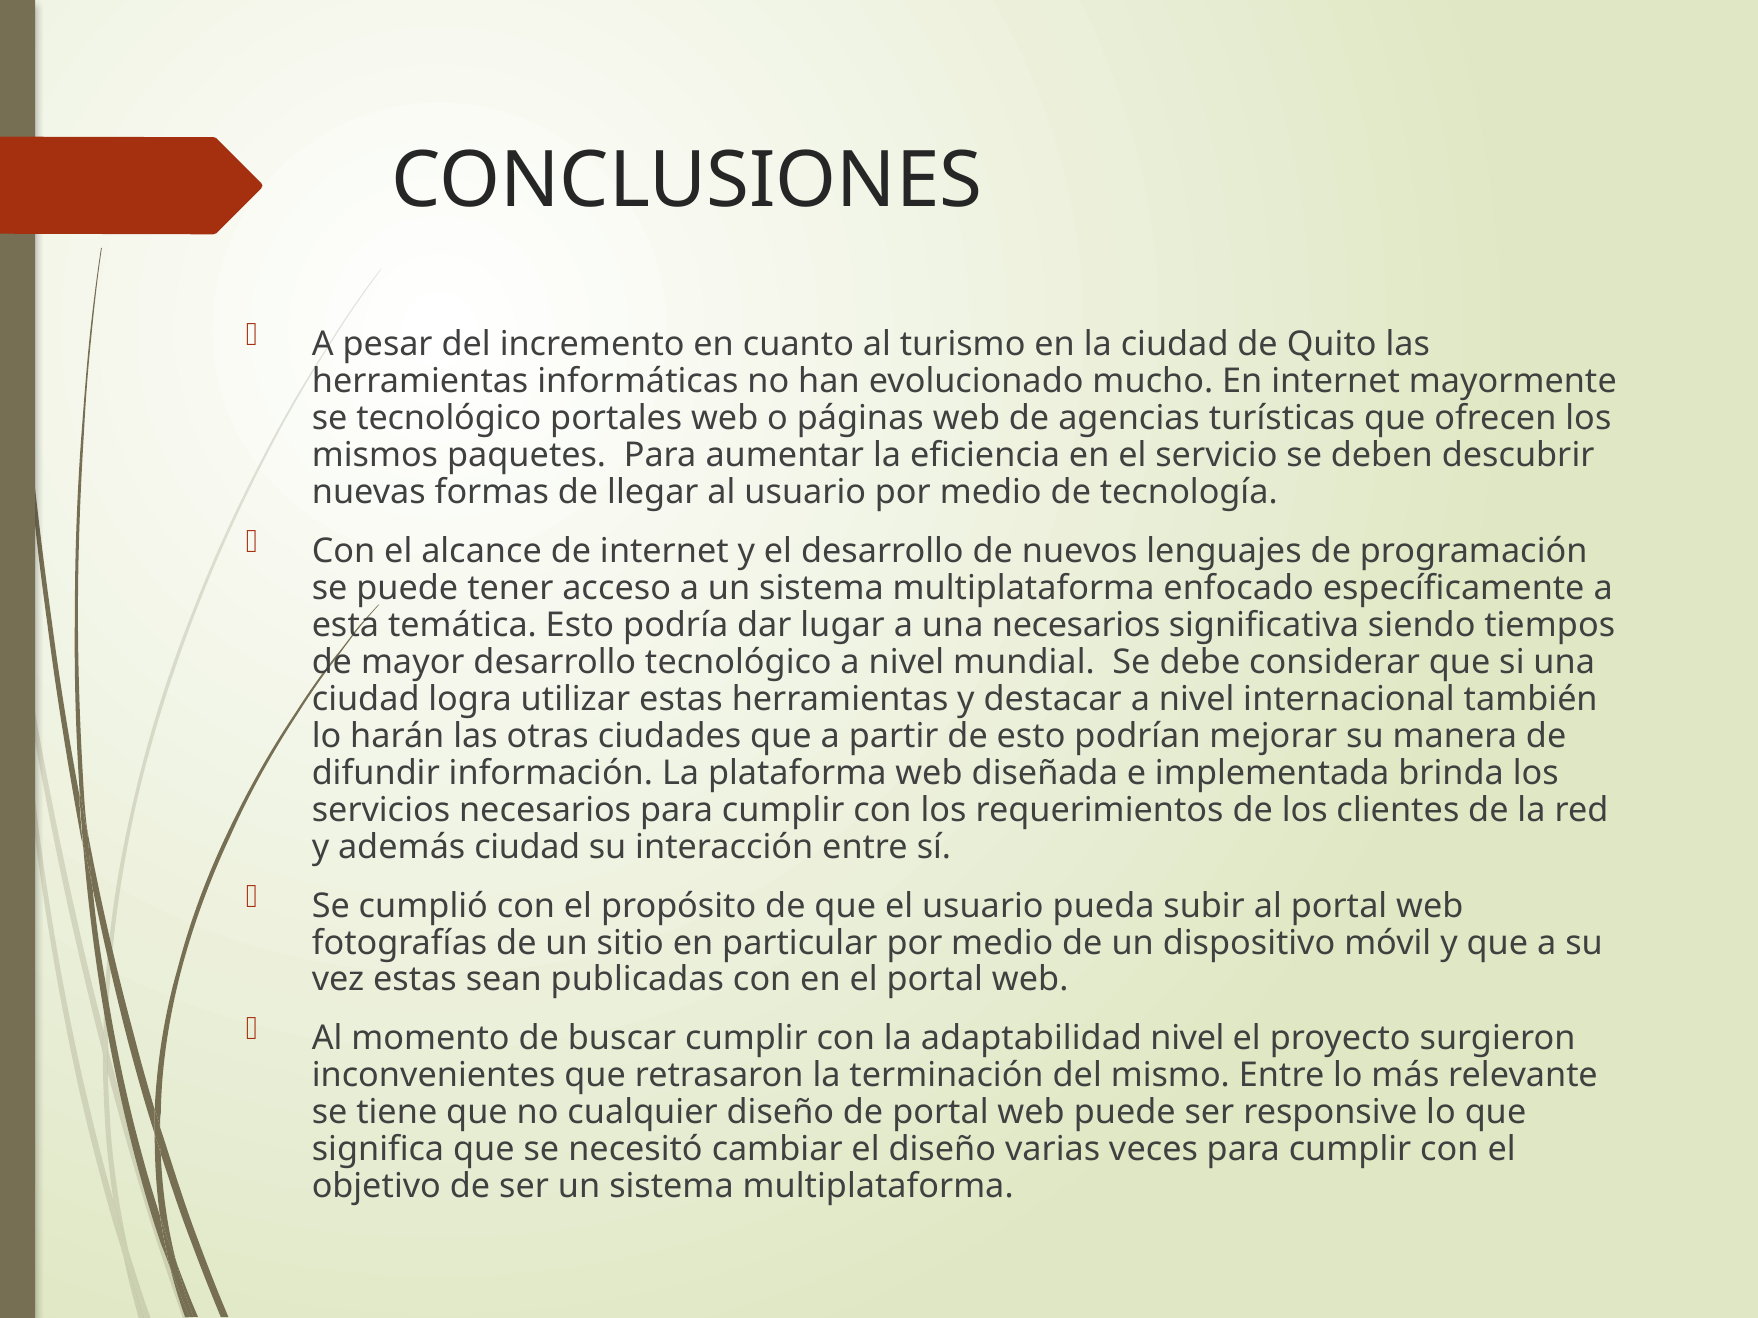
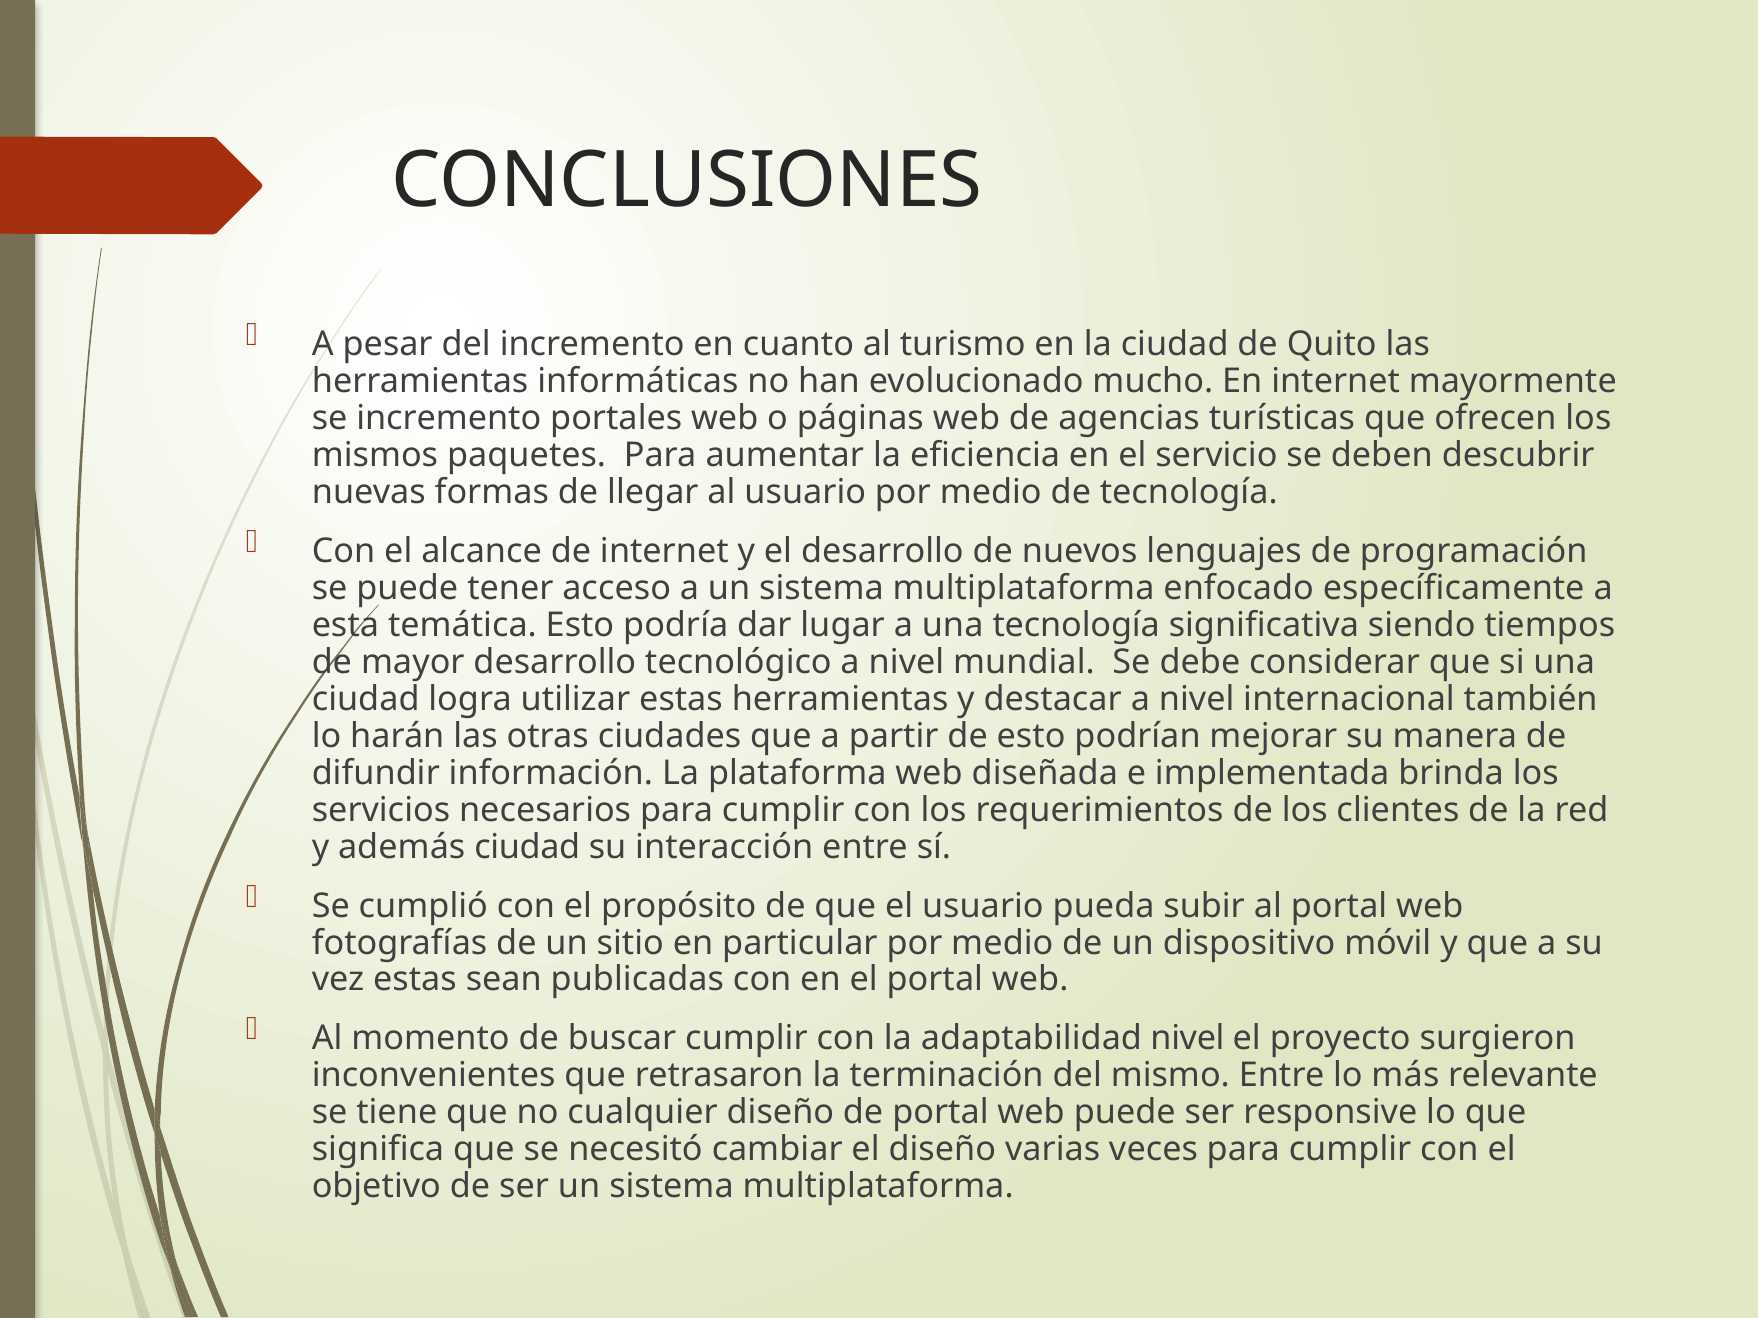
se tecnológico: tecnológico -> incremento (449, 419)
una necesarios: necesarios -> tecnología (1076, 625)
